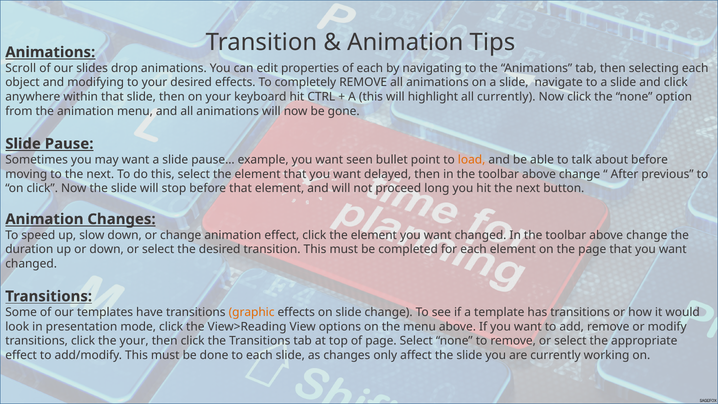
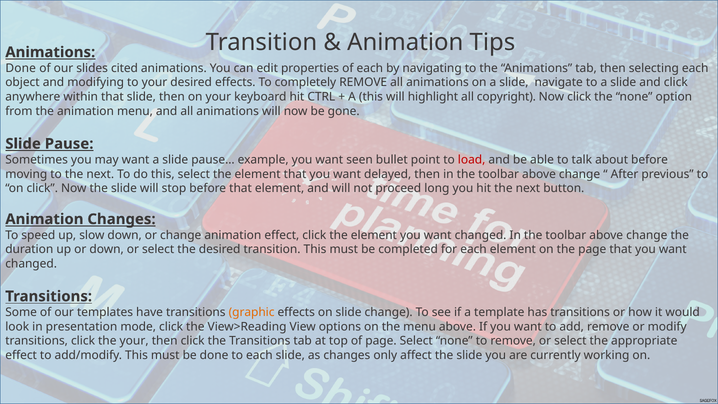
Scroll: Scroll -> Done (21, 68)
drop: drop -> cited (124, 68)
all currently: currently -> copyright (506, 97)
load colour: orange -> red (472, 160)
